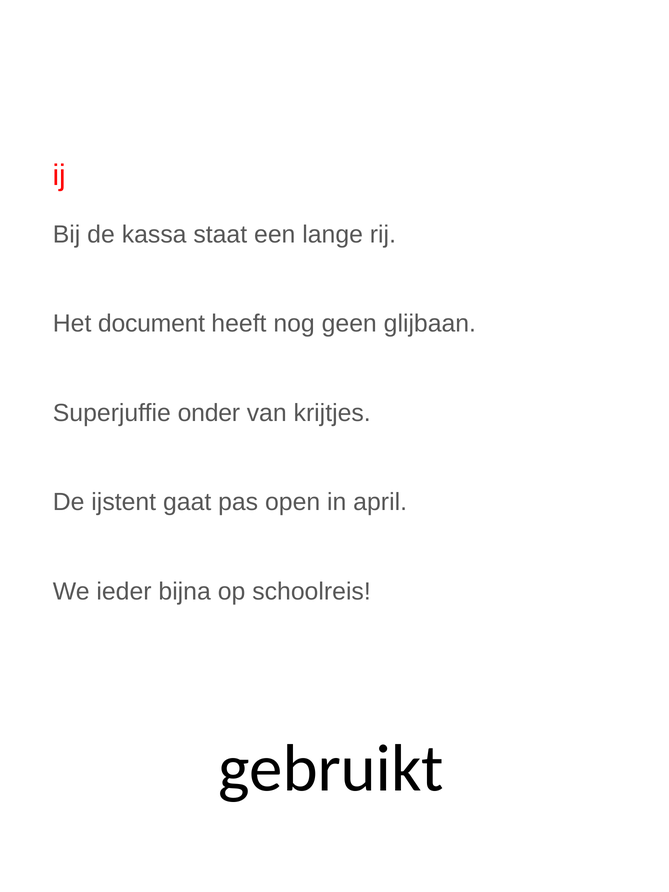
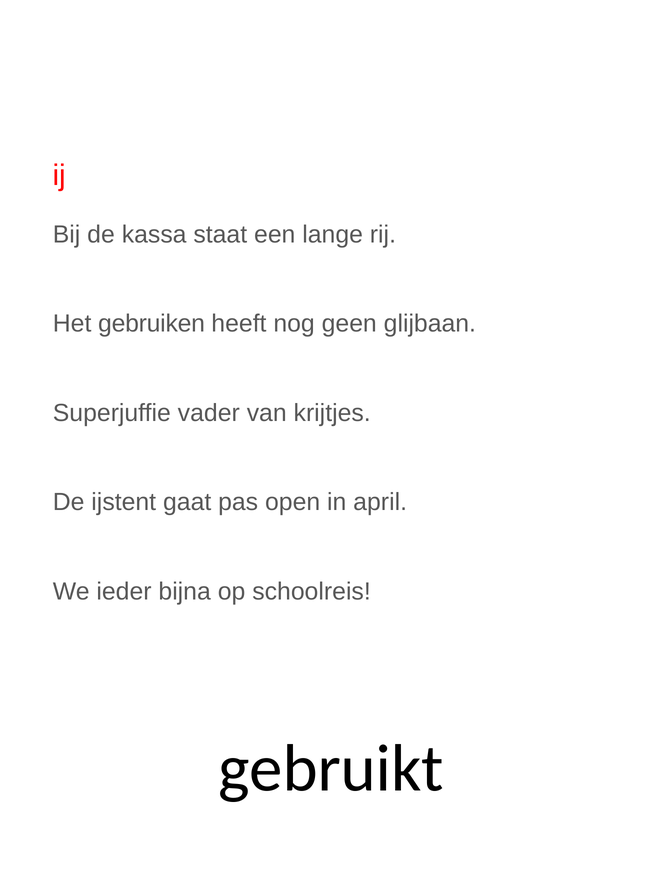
document: document -> gebruiken (152, 324)
onder: onder -> vader (209, 413)
